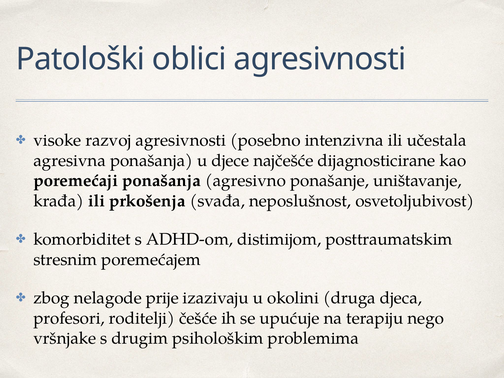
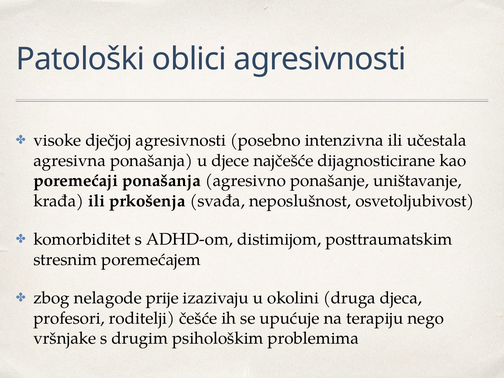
razvoj: razvoj -> dječjoj (109, 140)
